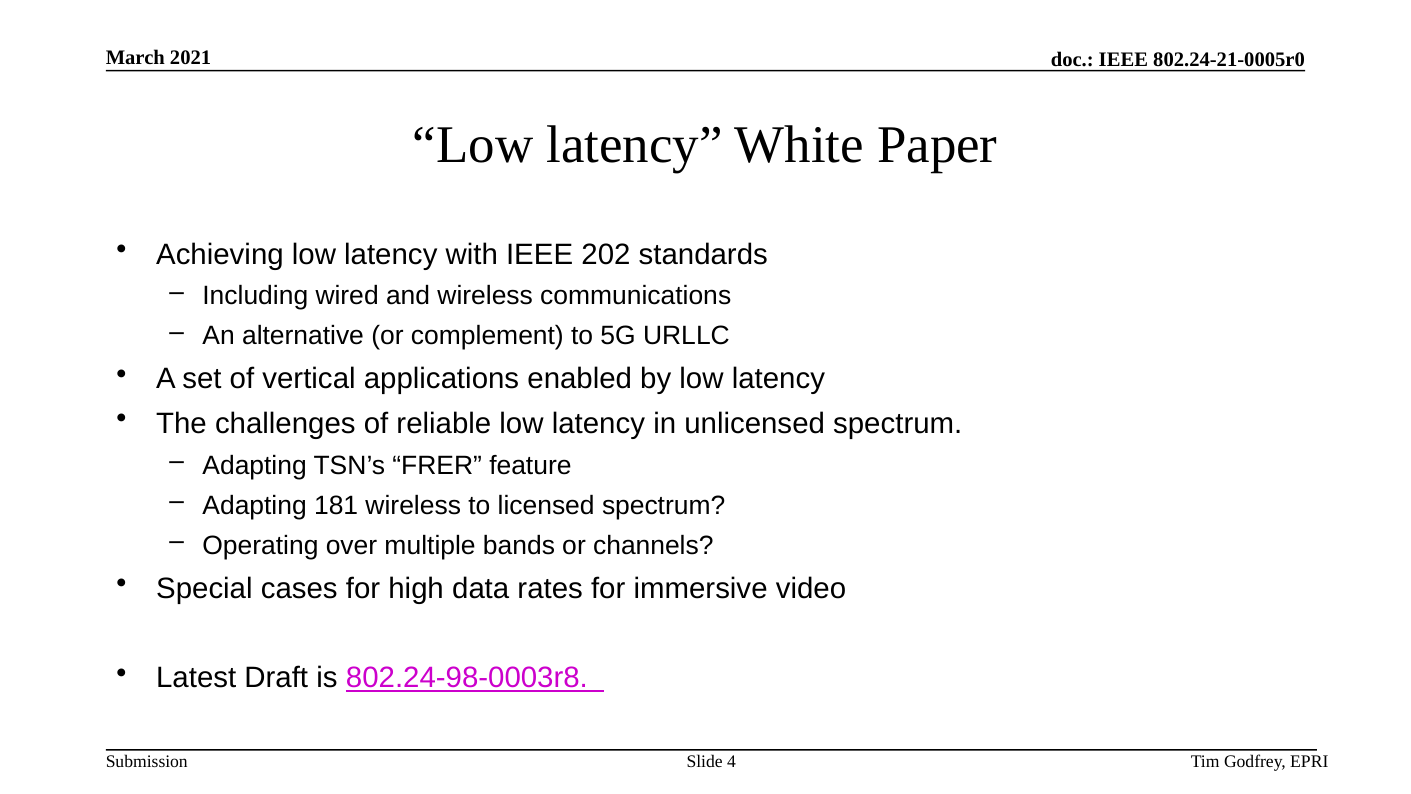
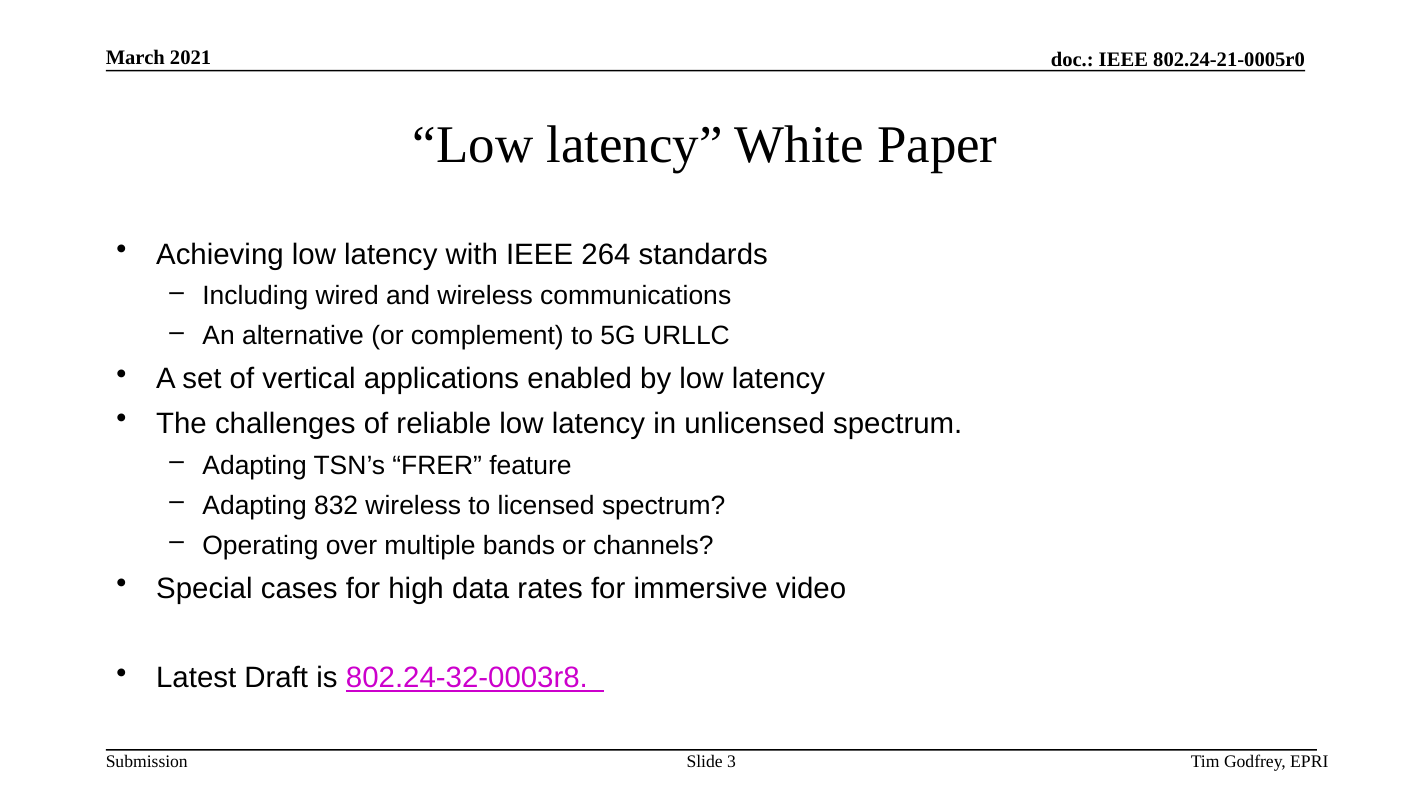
202: 202 -> 264 (606, 254)
181: 181 -> 832 (336, 505)
802.24-98-0003r8: 802.24-98-0003r8 -> 802.24-32-0003r8 (467, 678)
4: 4 -> 3 (732, 761)
